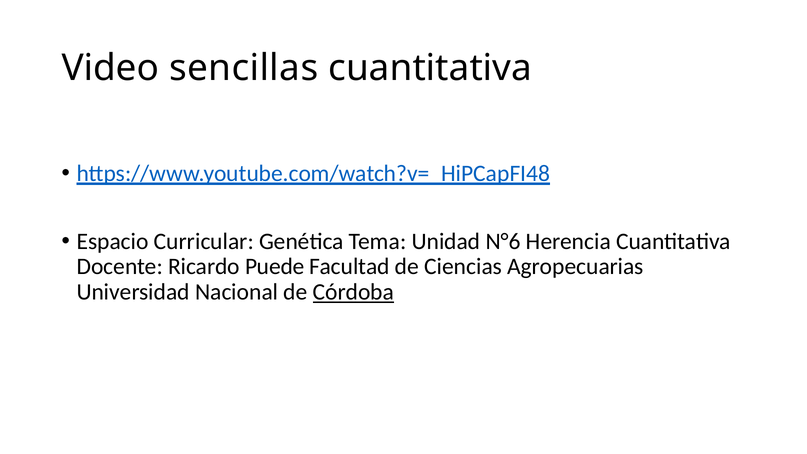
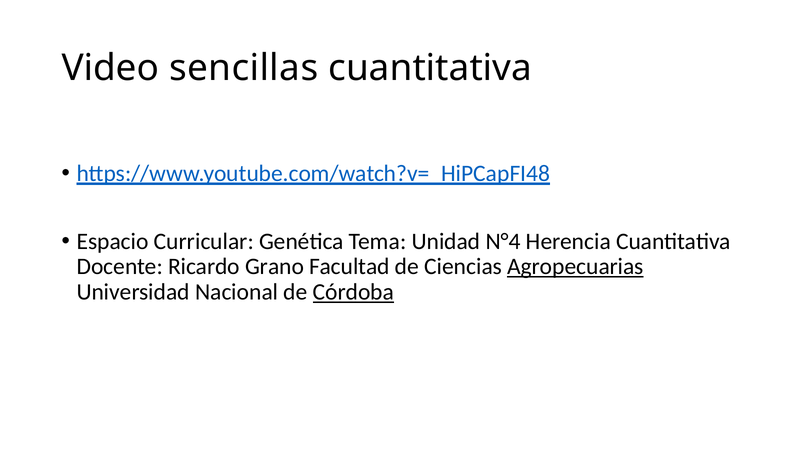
N°6: N°6 -> N°4 (503, 241)
Puede: Puede -> Grano (275, 267)
Agropecuarias underline: none -> present (575, 267)
